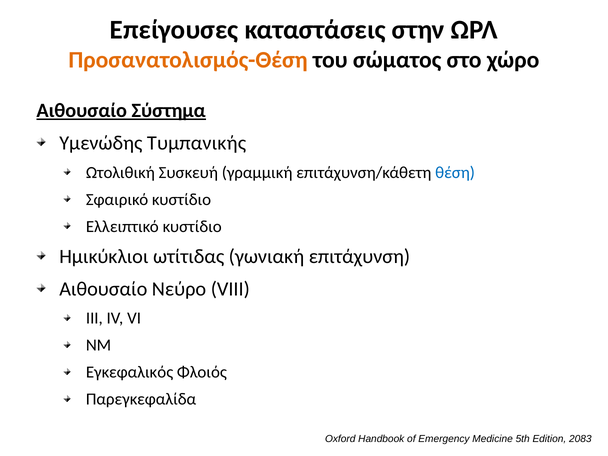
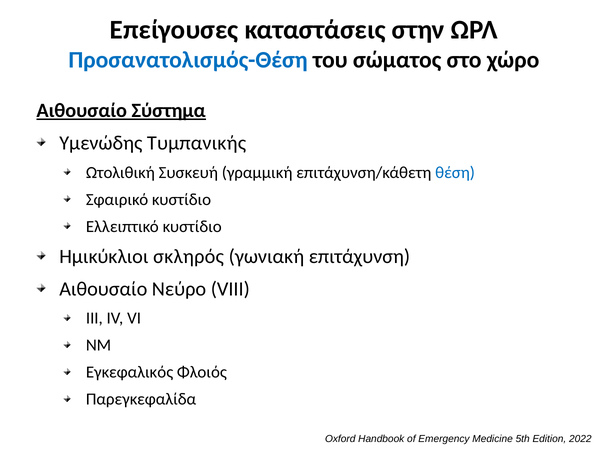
Προσανατολισμός-Θέση colour: orange -> blue (188, 60)
ωτίτιδας: ωτίτιδας -> σκληρός (189, 256)
2083: 2083 -> 2022 (580, 439)
